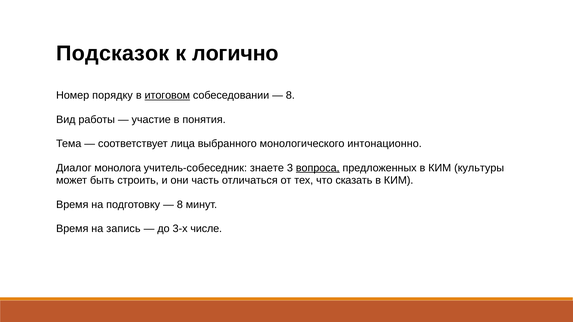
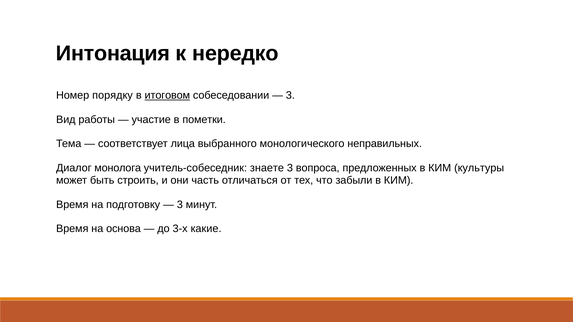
Подсказок: Подсказок -> Интонация (113, 54)
логично: логично -> нередко (235, 54)
8: 8 -> 3 (290, 95)
понятия: понятия -> пометки (204, 120)
интонационно: интонационно -> неправильных (385, 144)
вопроса underline: present -> none (318, 168)
сказать: сказать -> забыли (354, 181)
8: 8 -> 3 (180, 205)
запись: запись -> основа (123, 229)
числе: числе -> какие (206, 229)
